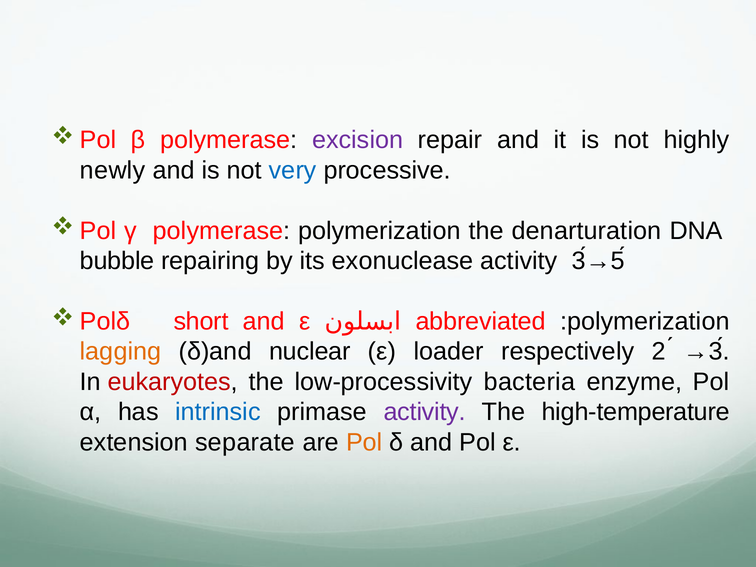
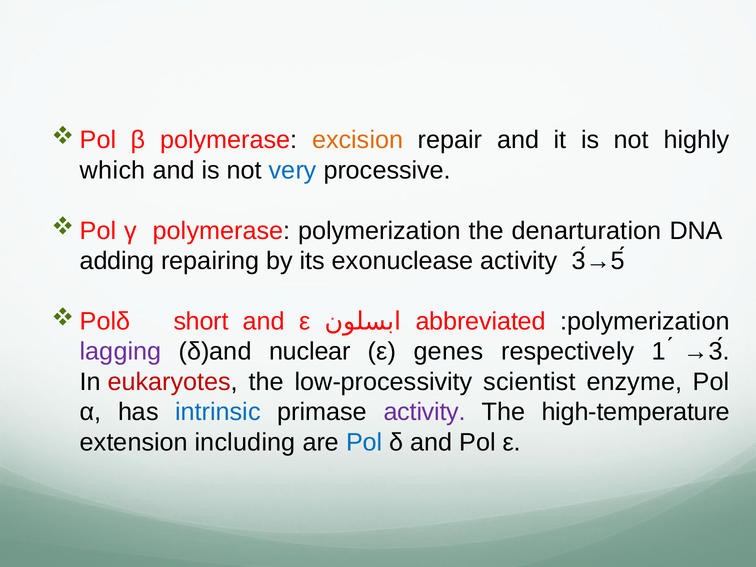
excision colour: purple -> orange (358, 140)
newly: newly -> which (113, 170)
bubble: bubble -> adding (117, 261)
lagging colour: orange -> purple (121, 352)
loader: loader -> genes (448, 352)
2: 2 -> 1 (659, 352)
bacteria: bacteria -> scientist (530, 382)
separate: separate -> including (245, 442)
Pol colour: orange -> blue (364, 442)
